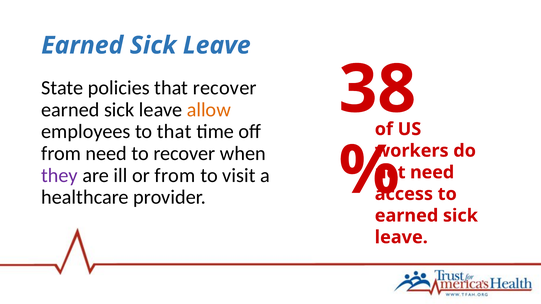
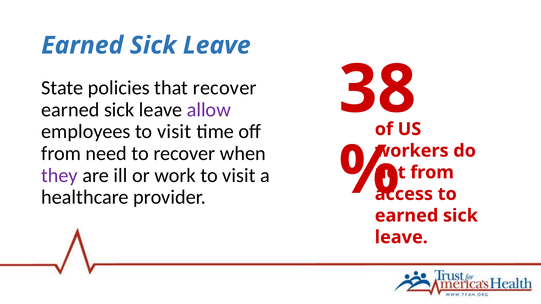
allow colour: orange -> purple (209, 110)
employees to that: that -> visit (174, 132)
or from: from -> work (175, 176)
need: need -> from (432, 173)
